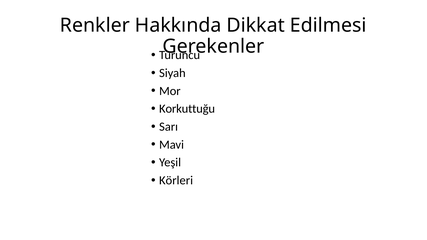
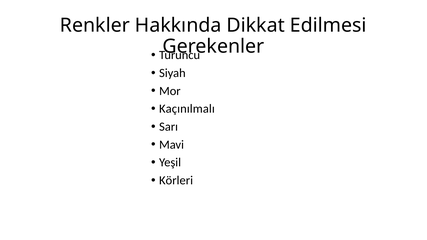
Korkuttuğu: Korkuttuğu -> Kaçınılmalı (187, 109)
